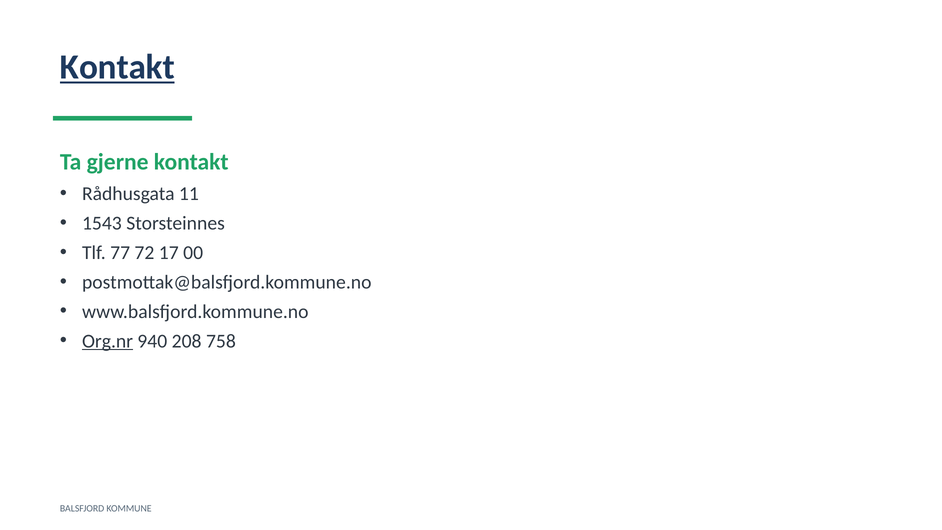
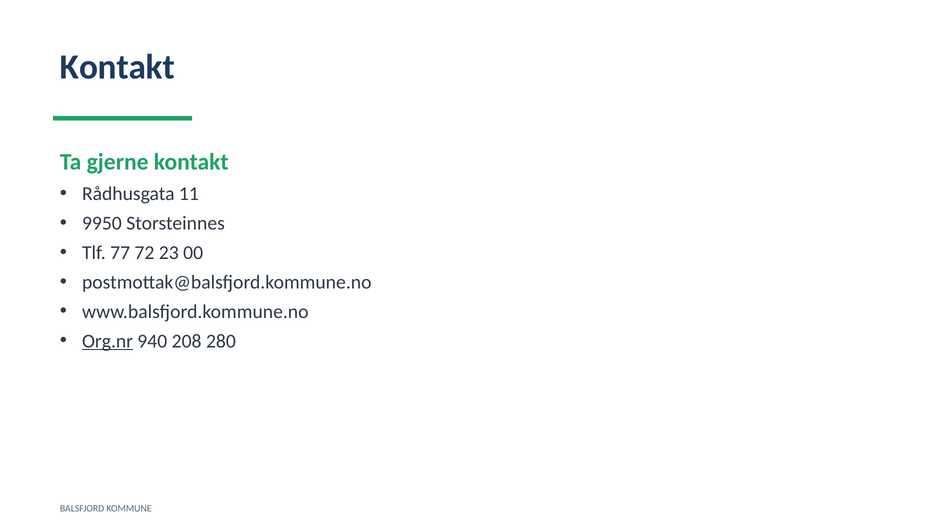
Kontakt underline: present -> none (117, 67)
1543: 1543 -> 9950 (102, 223)
17: 17 -> 23 (169, 253)
758: 758 -> 280 (221, 341)
